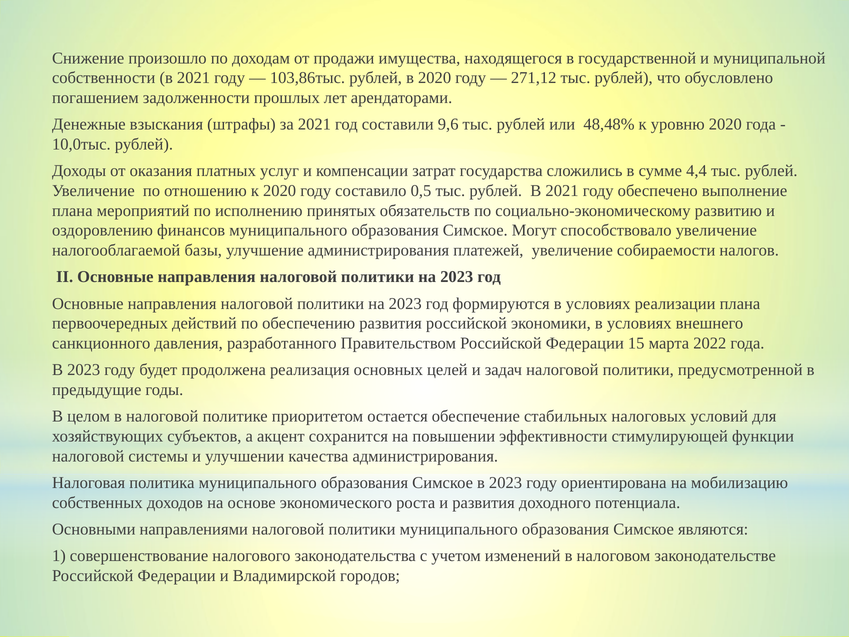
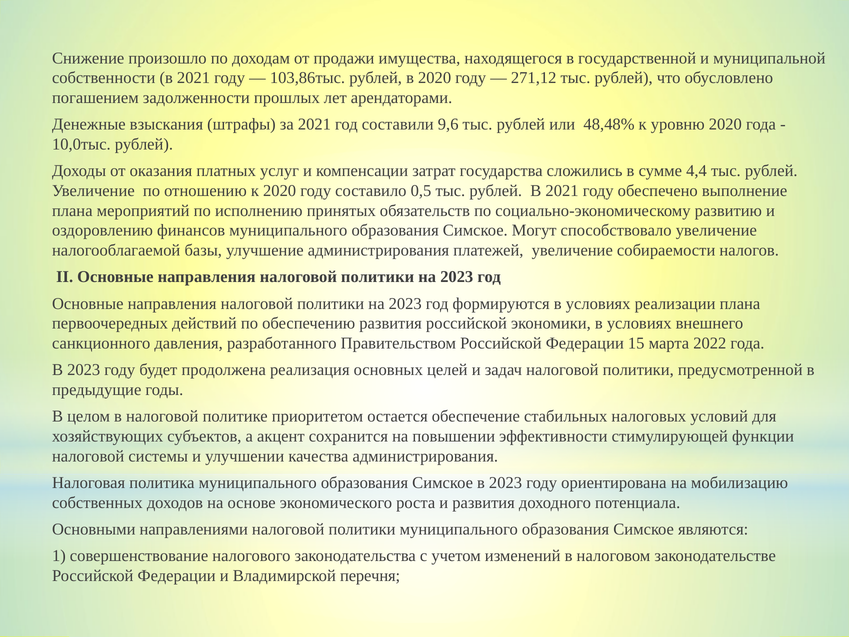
городов: городов -> перечня (370, 576)
